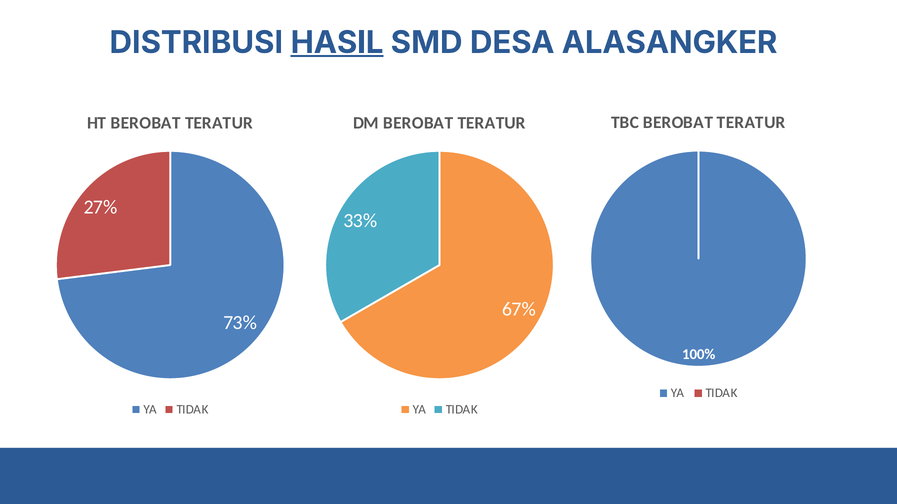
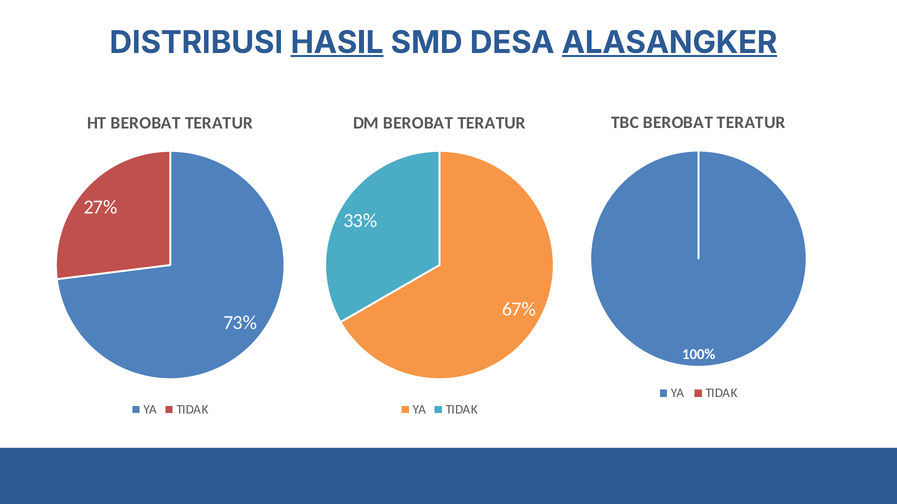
ALASANGKER underline: none -> present (670, 43)
